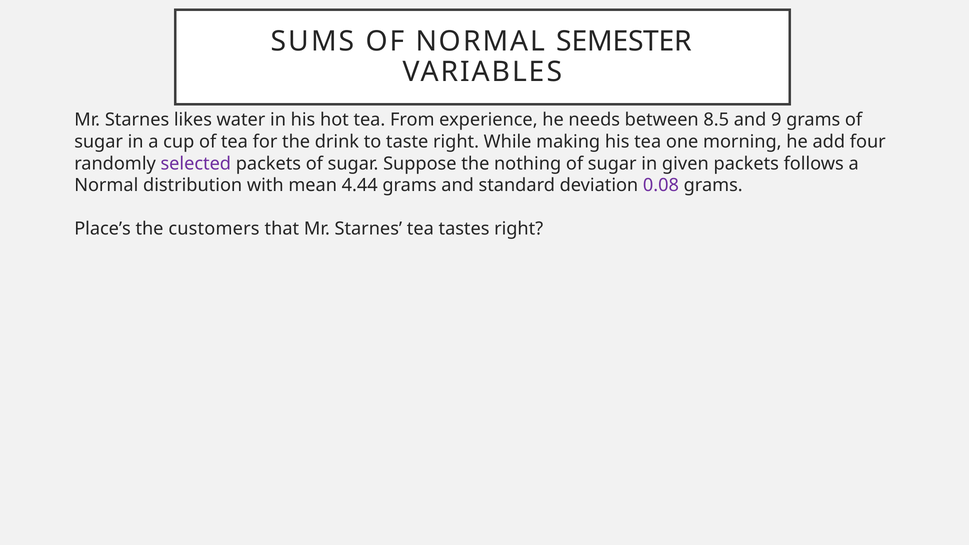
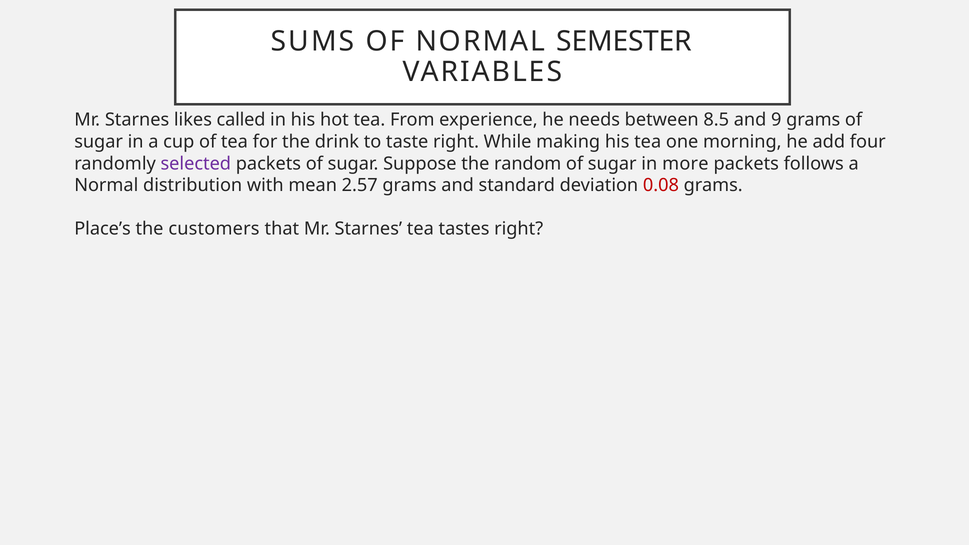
water: water -> called (241, 120)
nothing: nothing -> random (528, 164)
given: given -> more (685, 164)
4.44: 4.44 -> 2.57 (360, 185)
0.08 colour: purple -> red (661, 185)
